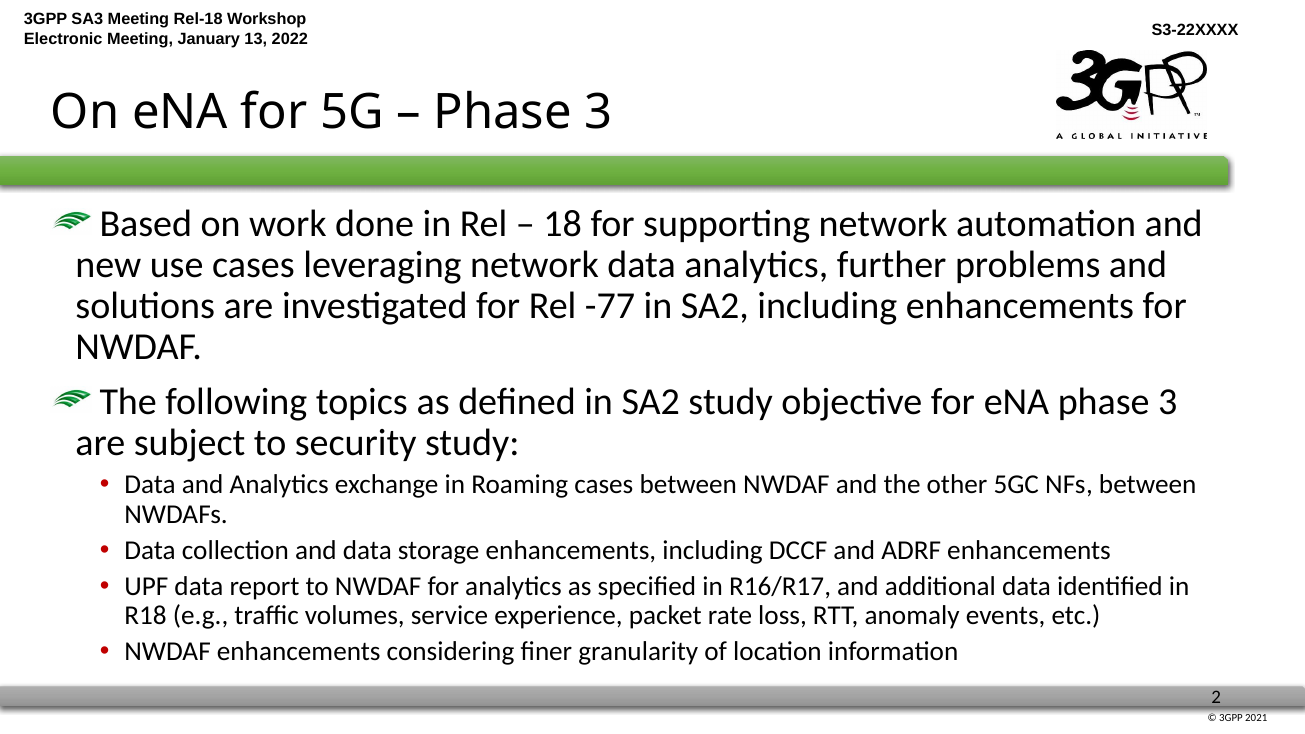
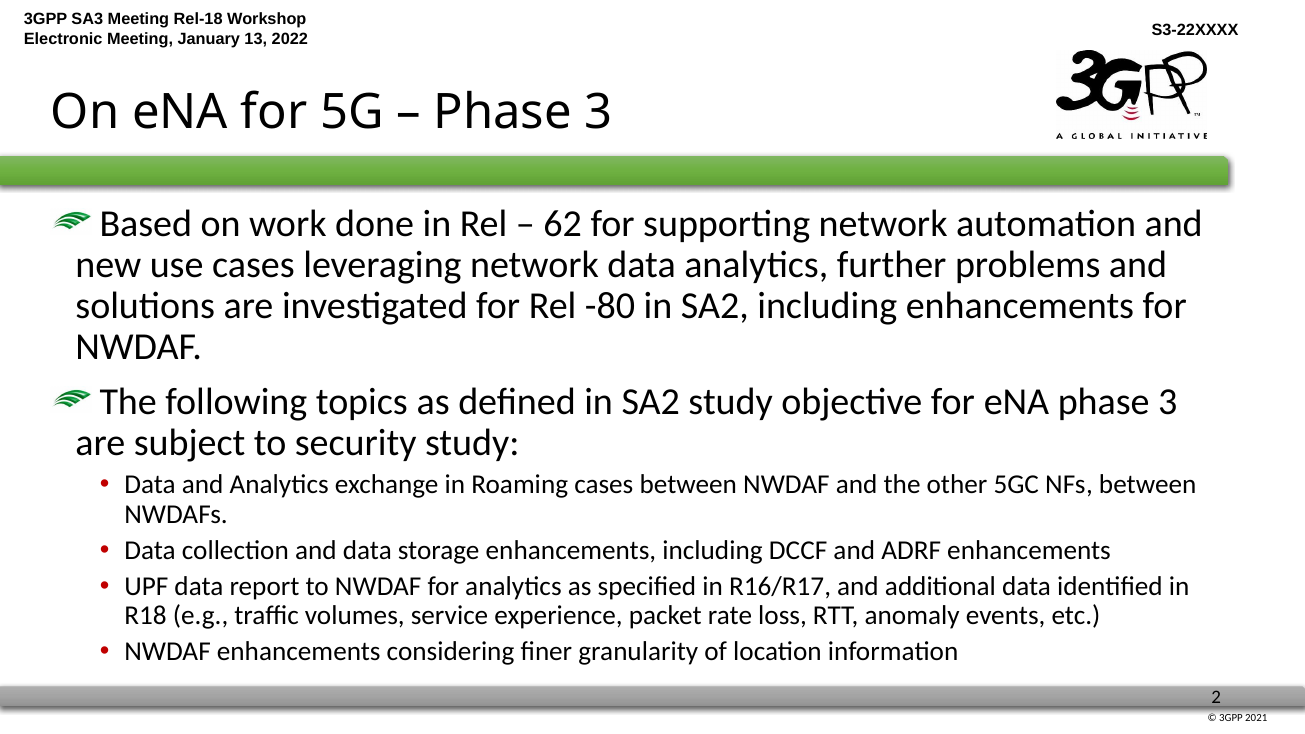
18: 18 -> 62 (563, 224)
-77: -77 -> -80 (610, 306)
